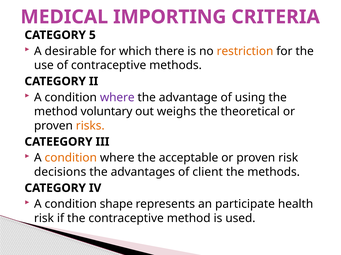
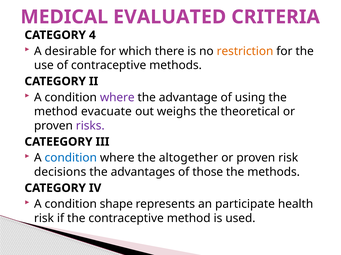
IMPORTING: IMPORTING -> EVALUATED (170, 17)
5: 5 -> 4 (92, 35)
voluntary: voluntary -> evacuate (106, 112)
risks colour: orange -> purple (90, 126)
condition colour: orange -> blue (71, 158)
acceptable: acceptable -> altogether (188, 158)
client: client -> those (208, 172)
